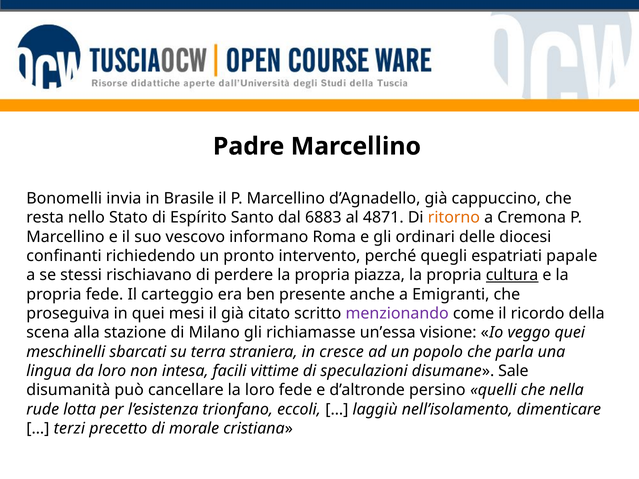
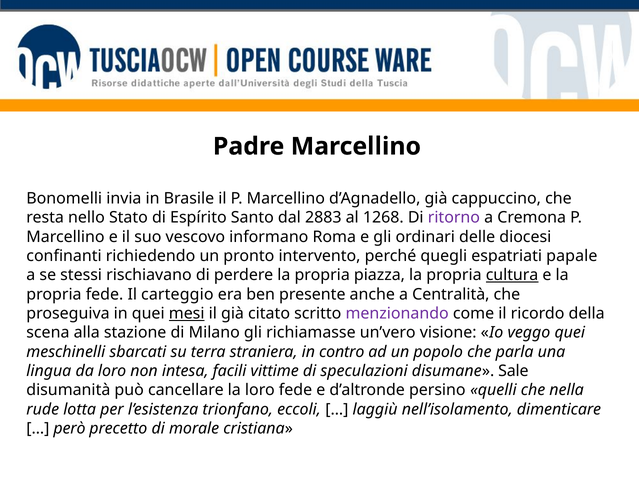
6883: 6883 -> 2883 (323, 218)
4871: 4871 -> 1268 (383, 218)
ritorno colour: orange -> purple (454, 218)
Emigranti: Emigranti -> Centralità (451, 294)
mesi underline: none -> present (187, 314)
un’essa: un’essa -> un’vero (388, 333)
cresce: cresce -> contro (342, 352)
terzi: terzi -> però (70, 429)
